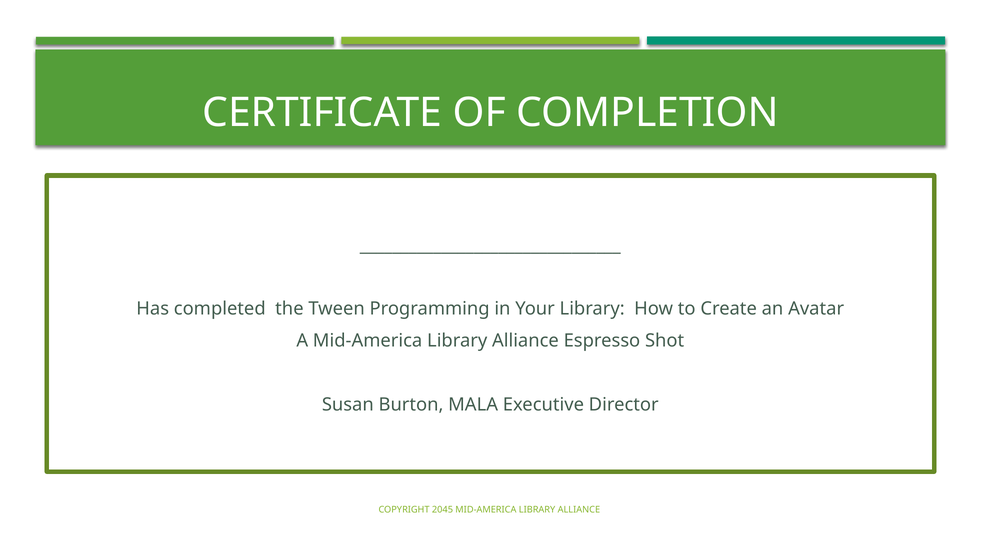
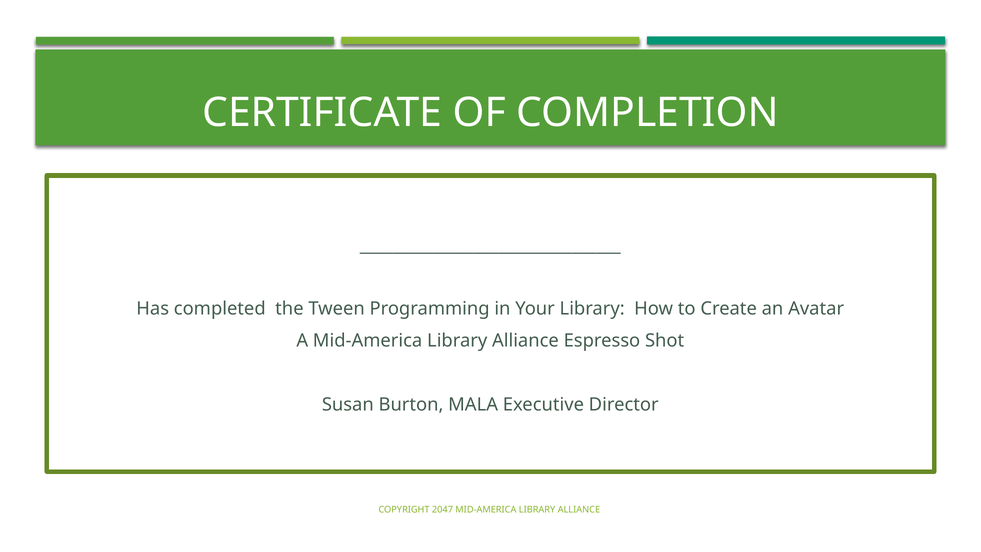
2045: 2045 -> 2047 (442, 509)
